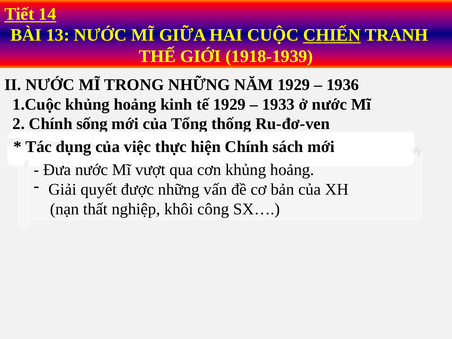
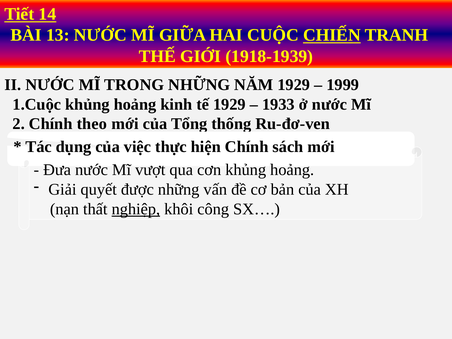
1936: 1936 -> 1999 (343, 85)
sống: sống -> theo (92, 124)
nghiệp underline: none -> present (136, 209)
